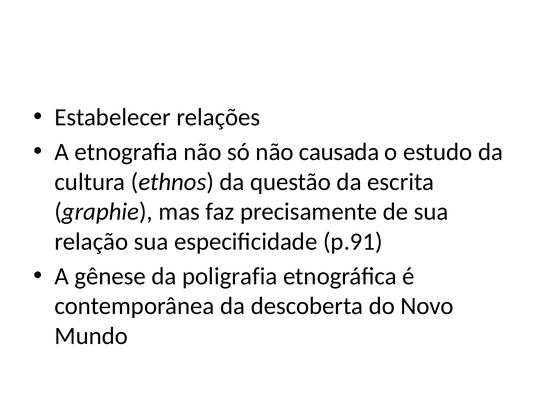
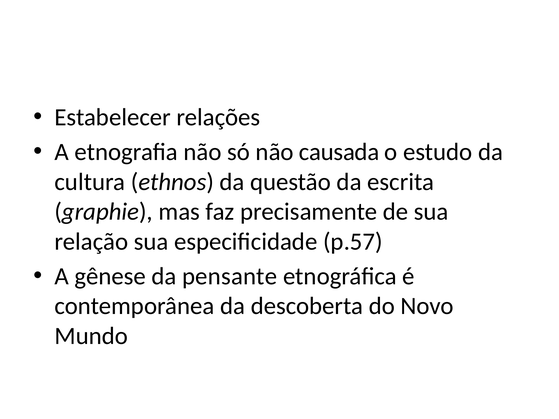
p.91: p.91 -> p.57 (353, 242)
poligrafia: poligrafia -> pensante (230, 276)
